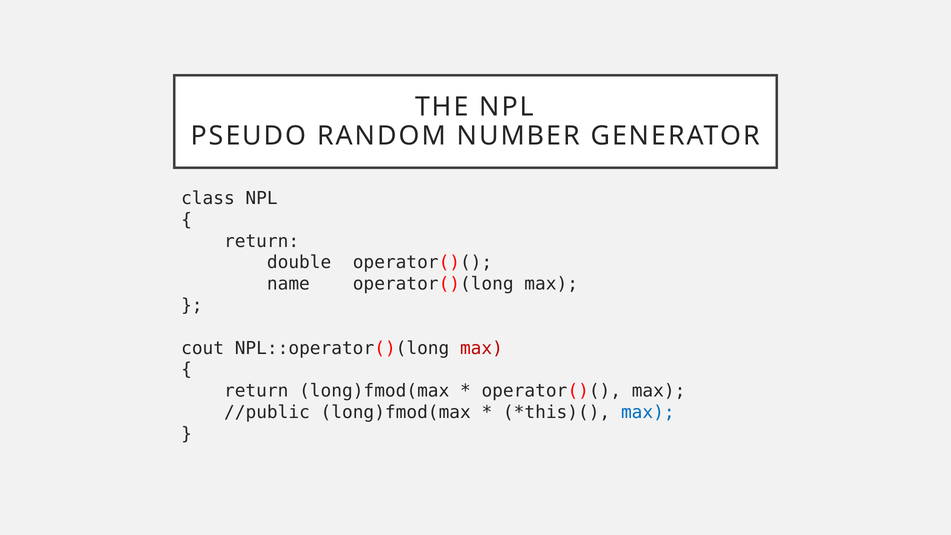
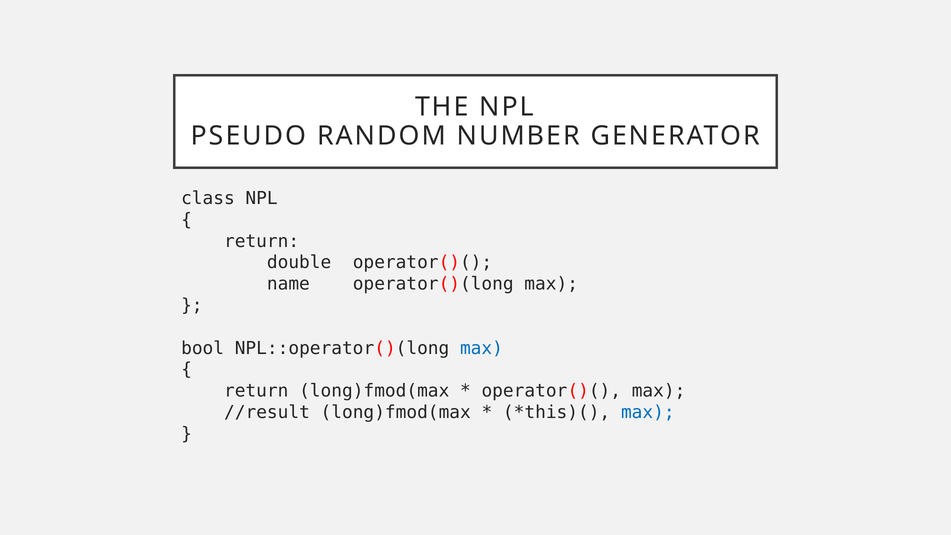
cout: cout -> bool (203, 348)
max colour: red -> blue (481, 348)
//public: //public -> //result (267, 412)
